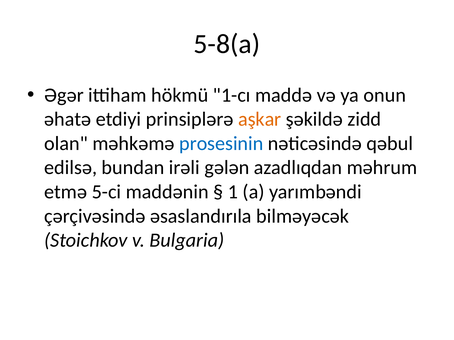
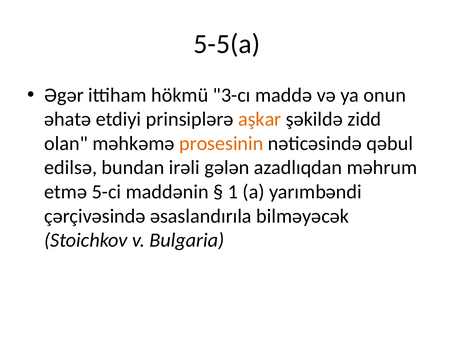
5-8(a: 5-8(a -> 5-5(a (227, 44)
1-cı: 1-cı -> 3-cı (232, 95)
prosesinin colour: blue -> orange (221, 144)
